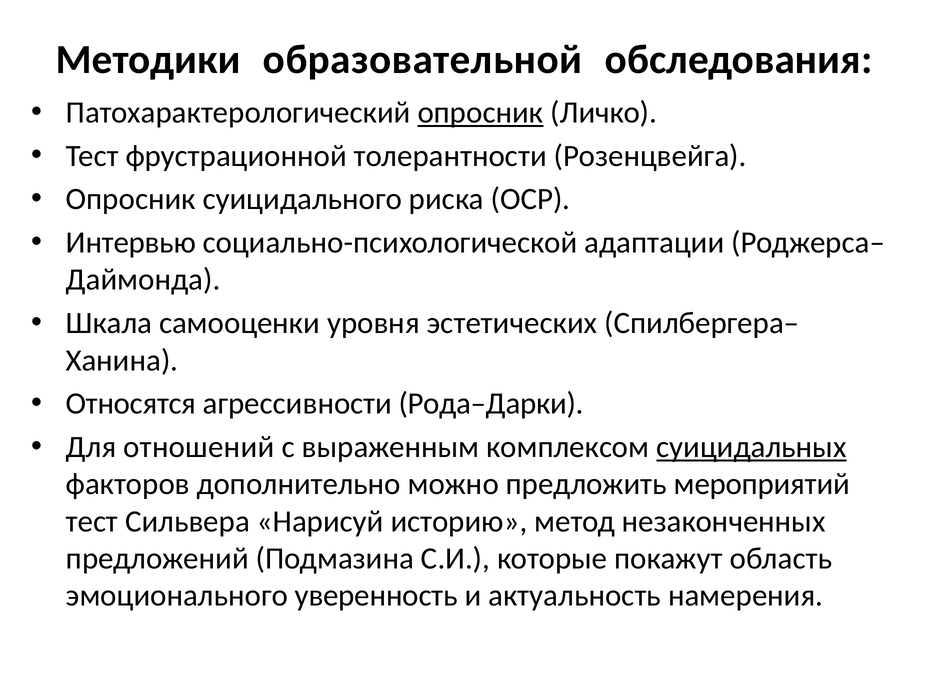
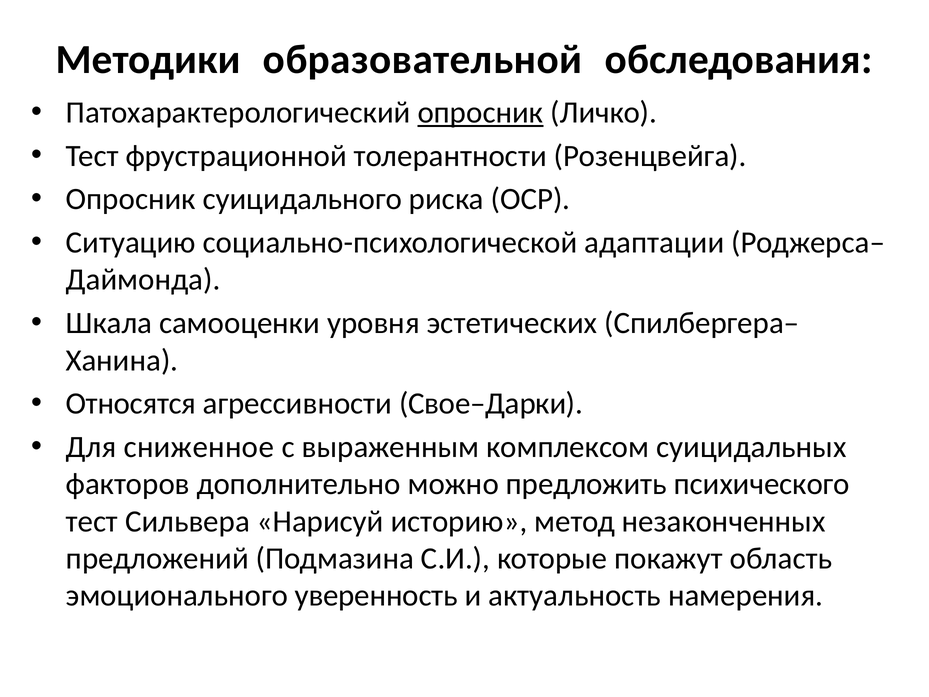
Интервью: Интервью -> Ситуацию (131, 243)
Рода–Дарки: Рода–Дарки -> Свое–Дарки (491, 404)
отношений: отношений -> сниженное (199, 447)
суицидальных underline: present -> none (751, 447)
мероприятий: мероприятий -> психического (762, 484)
